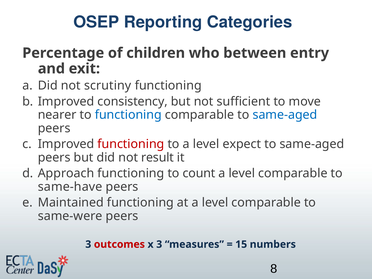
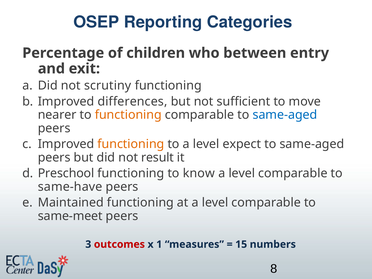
consistency: consistency -> differences (132, 101)
functioning colour: blue -> orange (128, 115)
functioning colour: red -> orange (131, 144)
Approach: Approach -> Preschool (66, 173)
count: count -> know (199, 173)
same-were: same-were -> same-meet (70, 216)
x 3: 3 -> 1 (159, 244)
